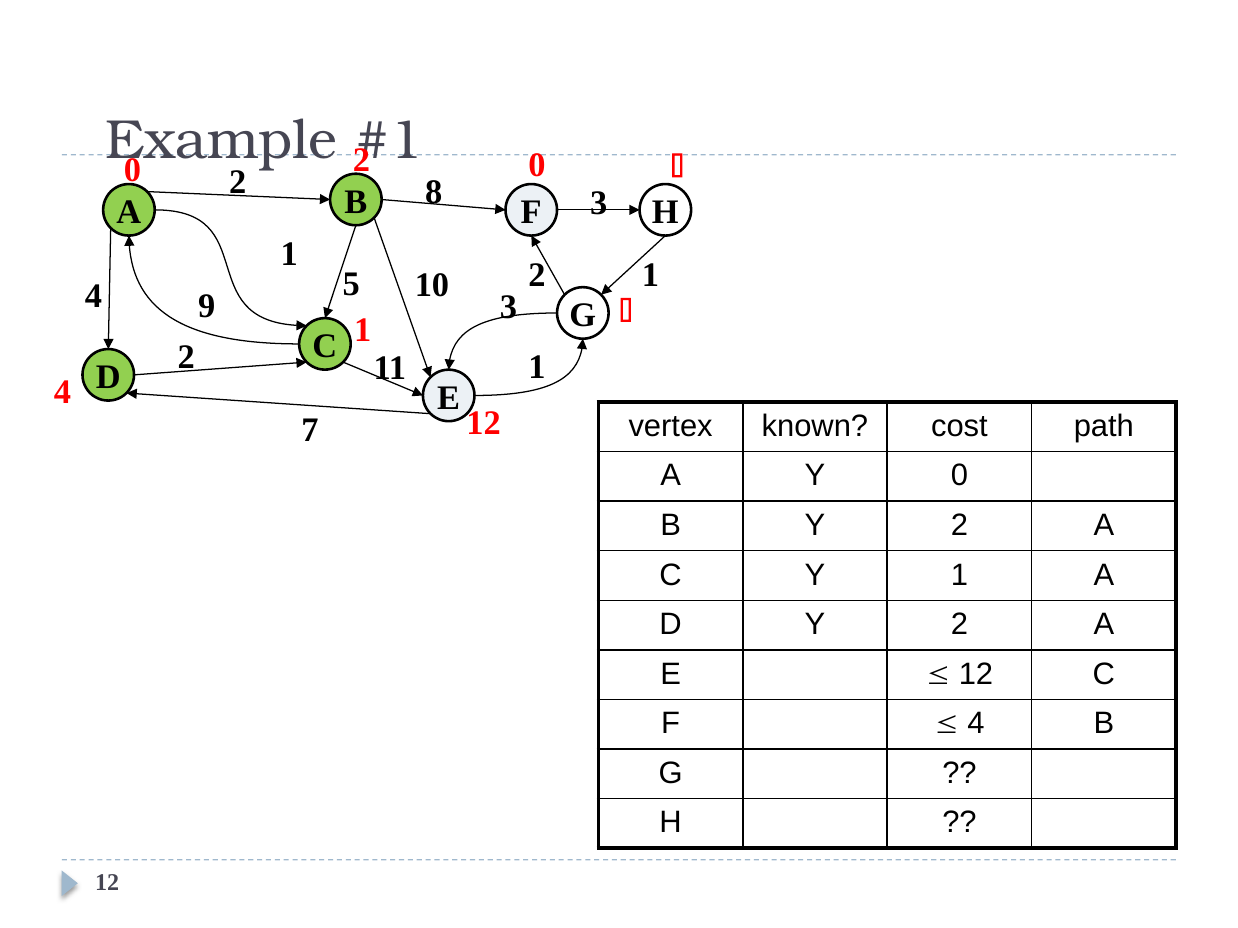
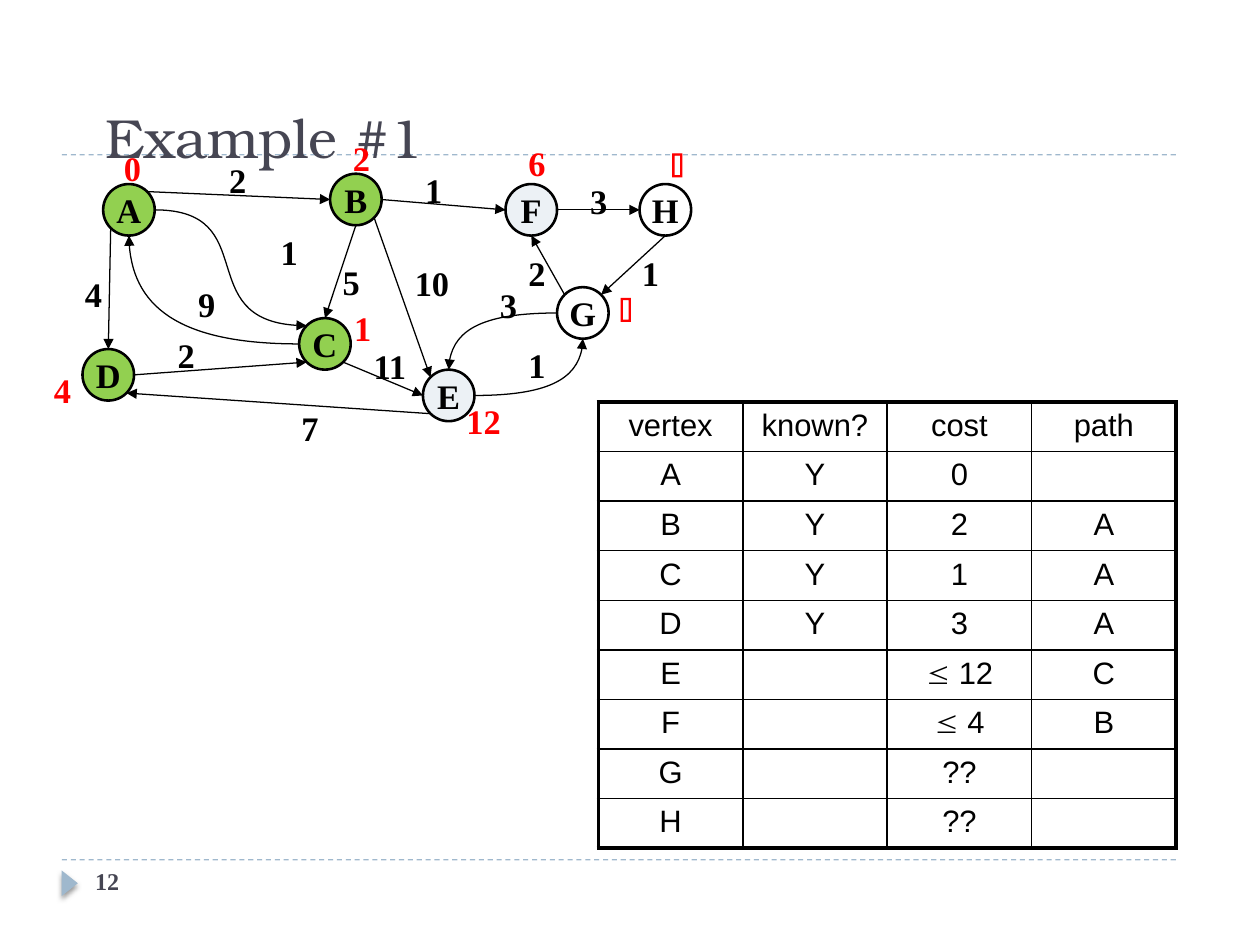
0: 0 -> 6 (537, 166)
2 8: 8 -> 1 (434, 193)
D Y 2: 2 -> 3 (959, 625)
